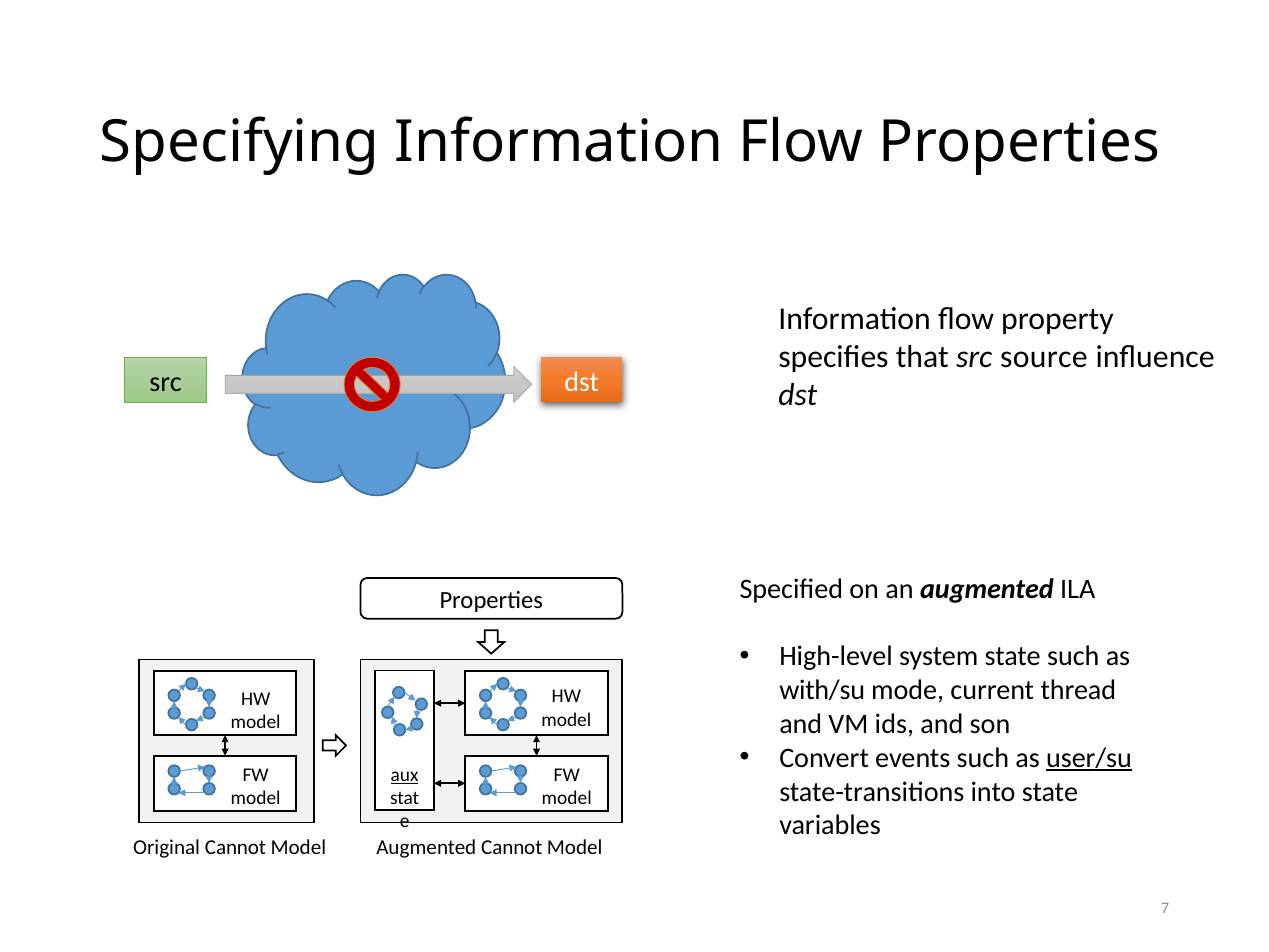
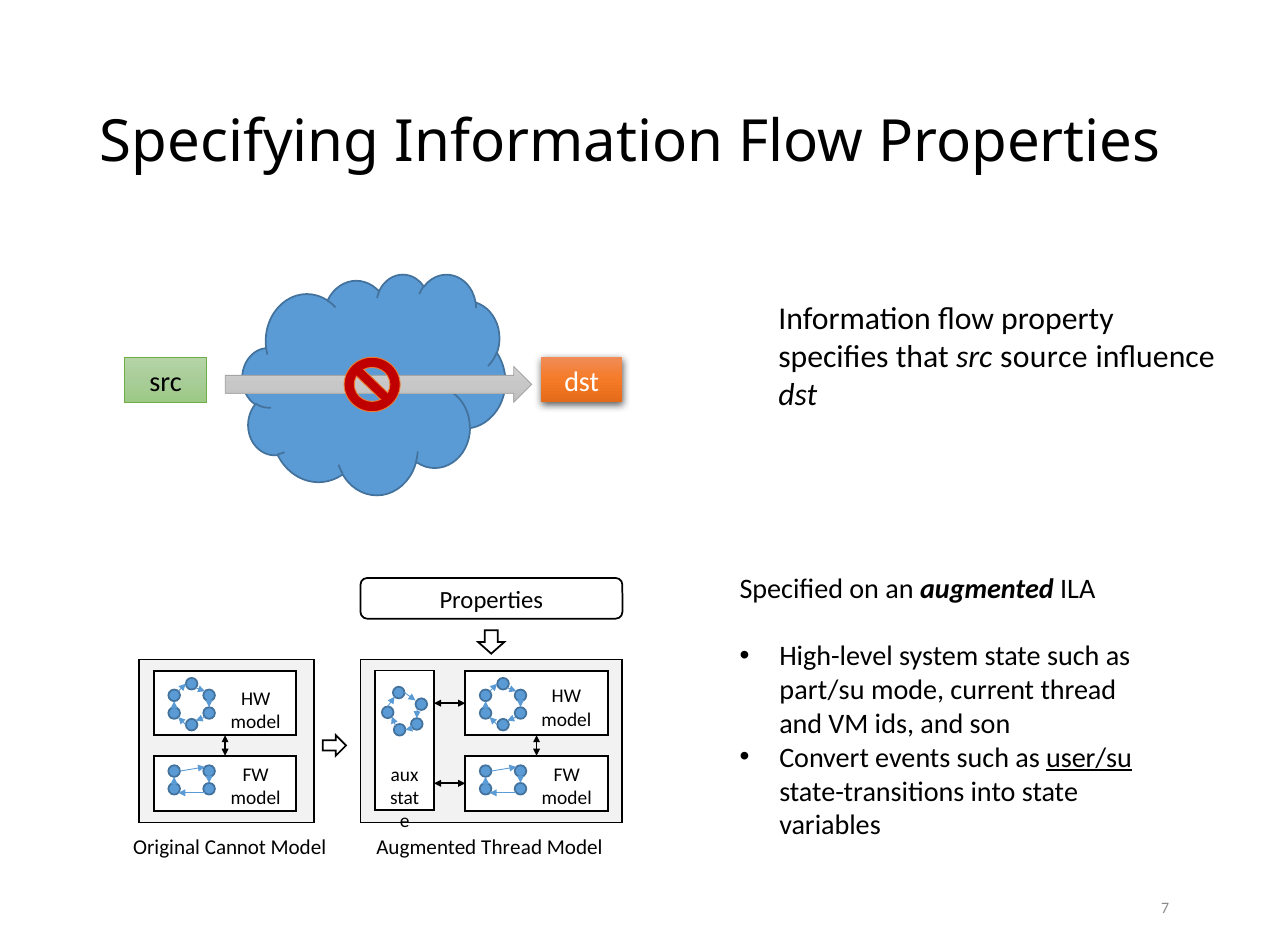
with/su: with/su -> part/su (822, 690)
aux underline: present -> none (405, 775)
Augmented Cannot: Cannot -> Thread (512, 848)
